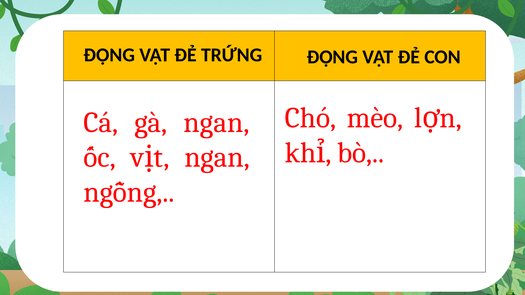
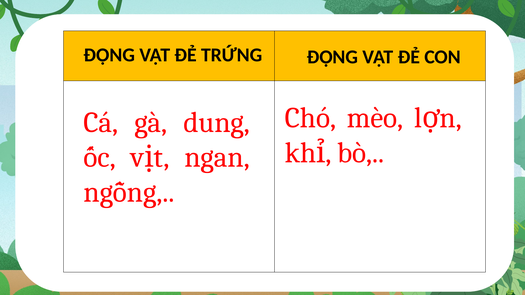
gà ngan: ngan -> dung (217, 123)
